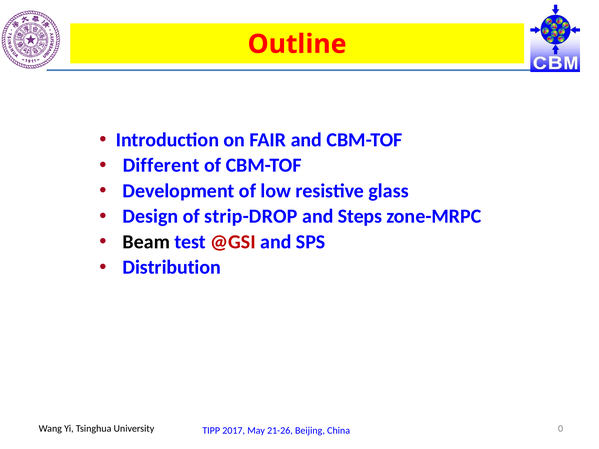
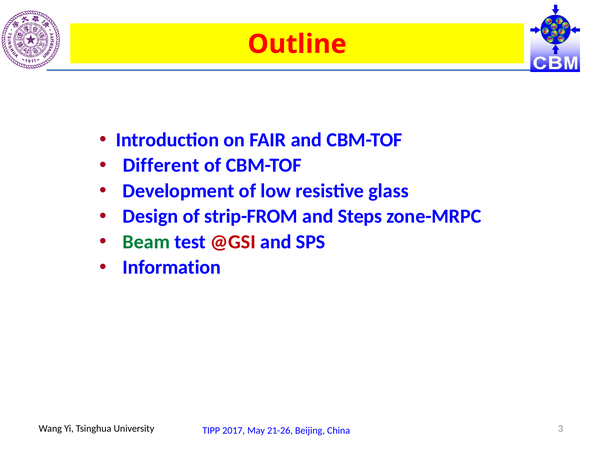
strip-DROP: strip-DROP -> strip-FROM (251, 216)
Beam colour: black -> green (146, 242)
Distribution: Distribution -> Information (172, 268)
0: 0 -> 3 (561, 429)
